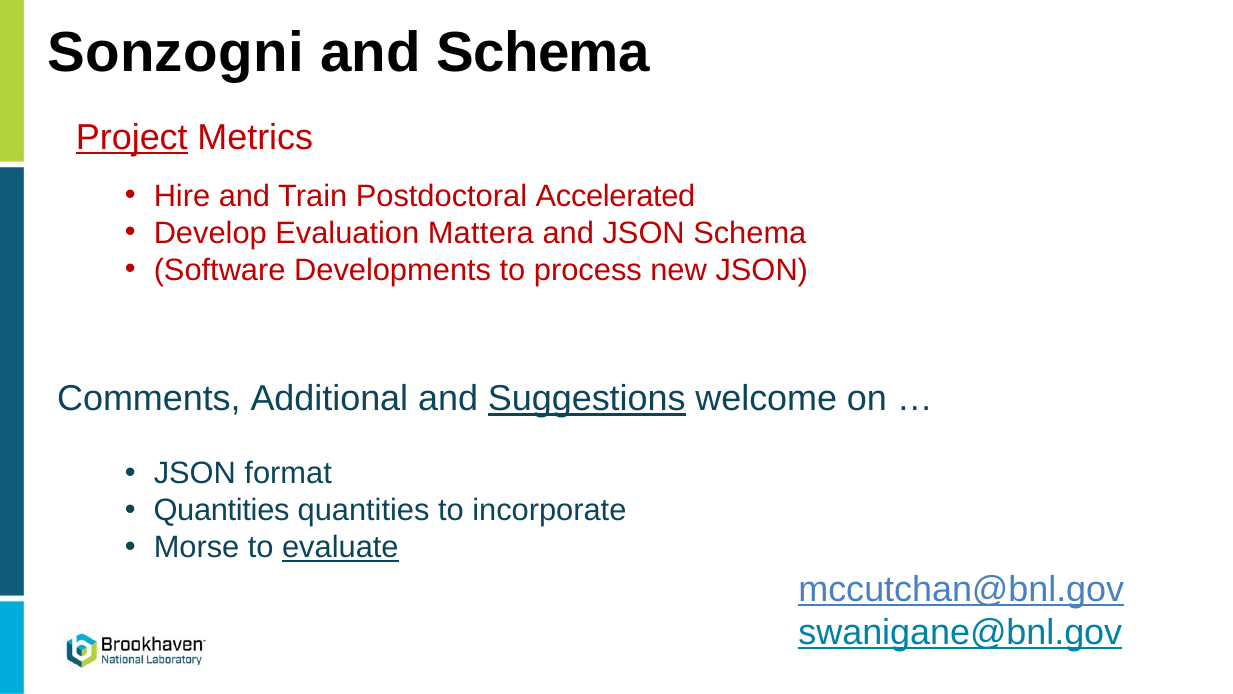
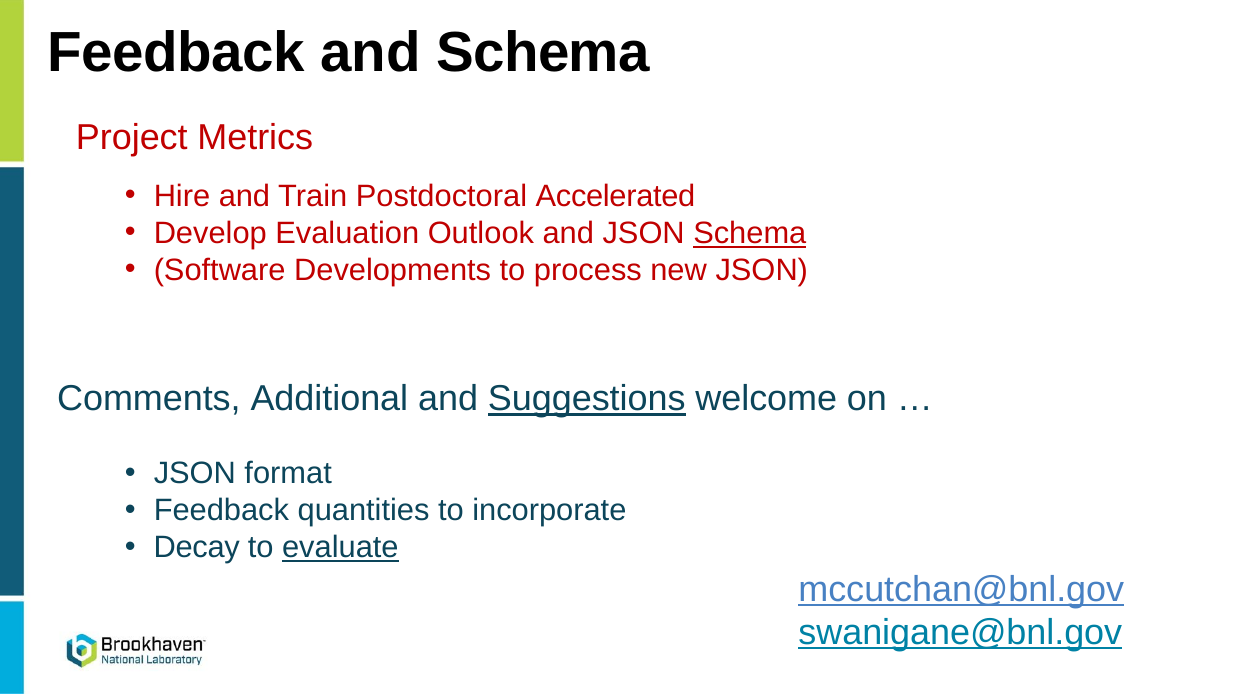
Sonzogni: Sonzogni -> Feedback (176, 53)
Project underline: present -> none (132, 137)
Mattera: Mattera -> Outlook (481, 233)
Schema underline: none -> present (750, 233)
Quantities: Quantities -> Feedback (221, 510)
Morse: Morse -> Decay (197, 547)
